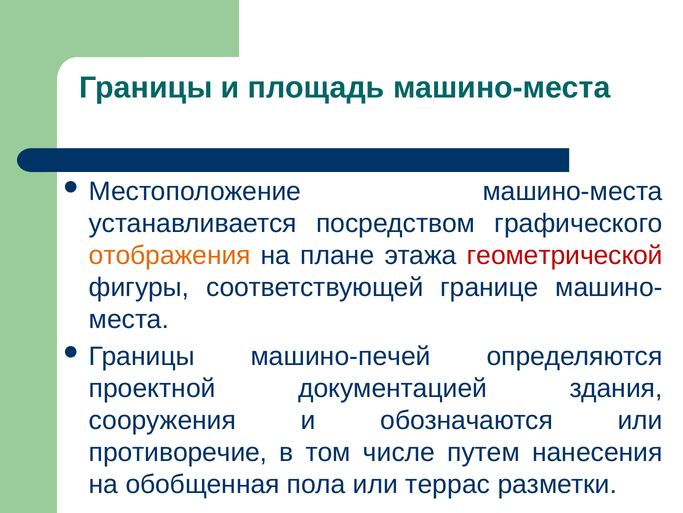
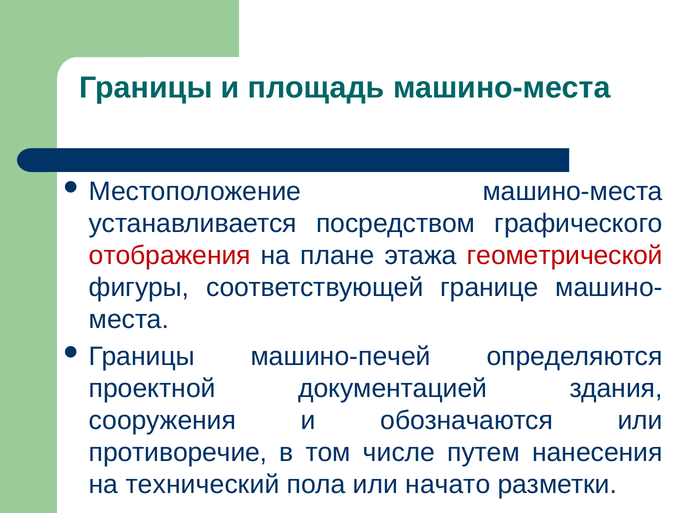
отображения colour: orange -> red (170, 255)
обобщенная: обобщенная -> технический (202, 484)
террас: террас -> начато (448, 484)
